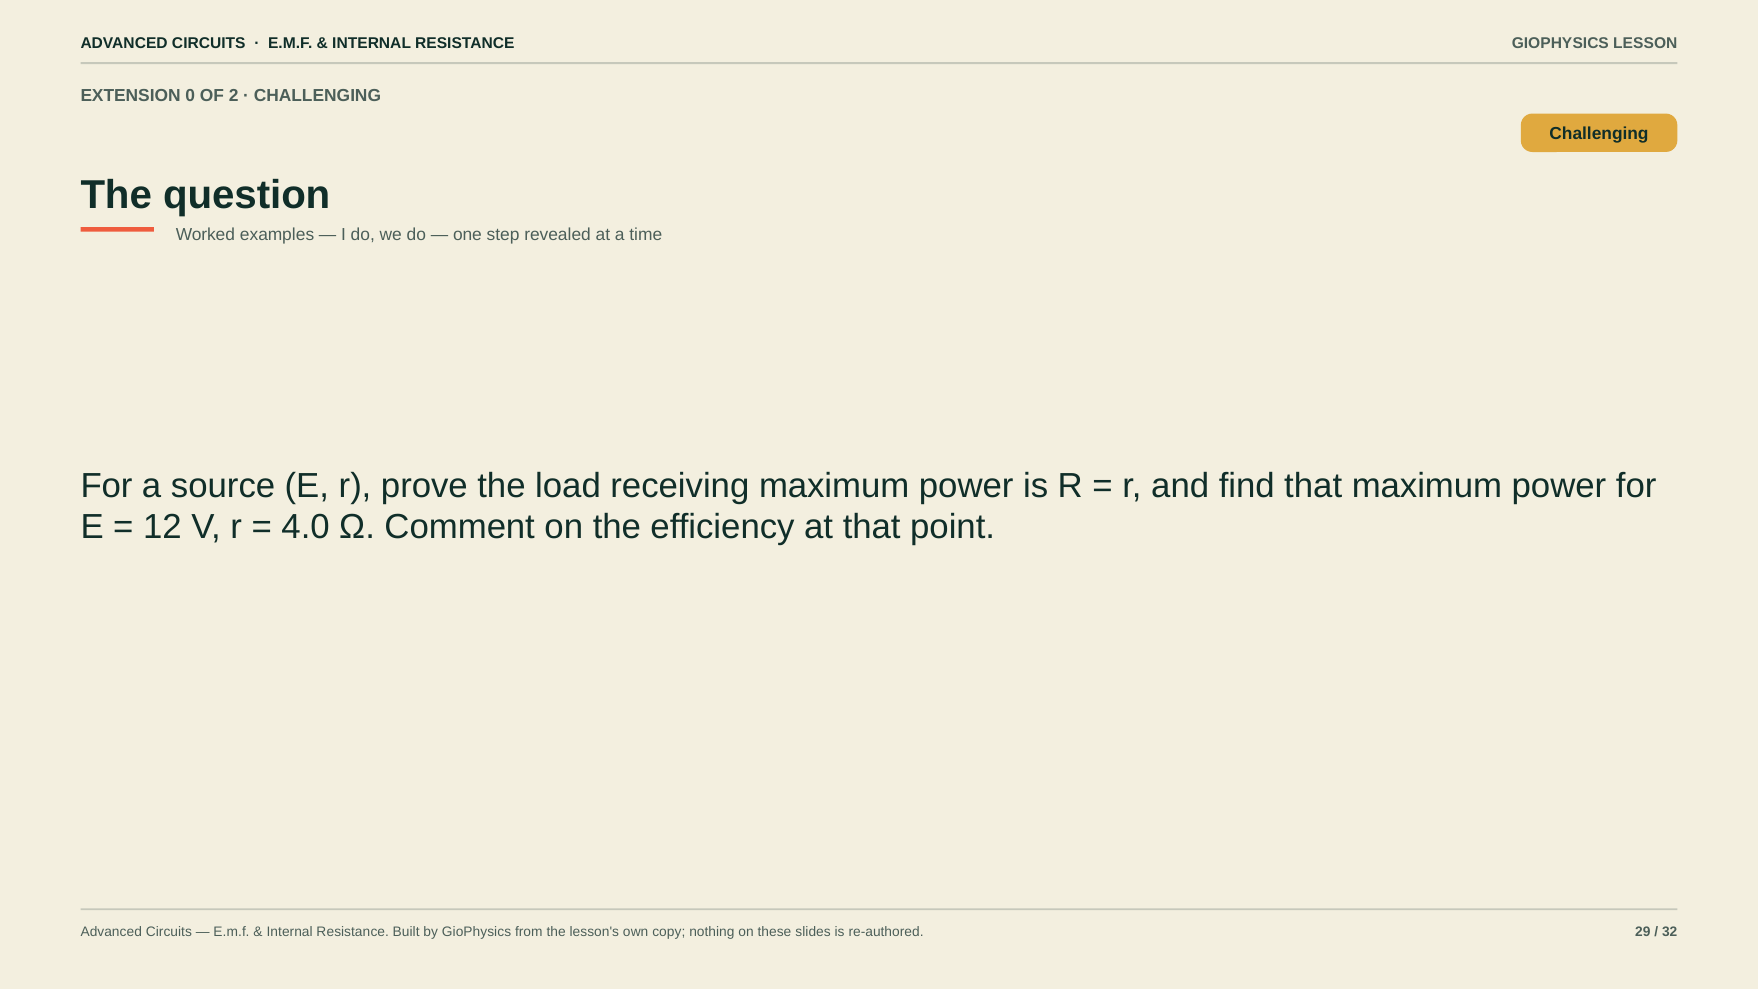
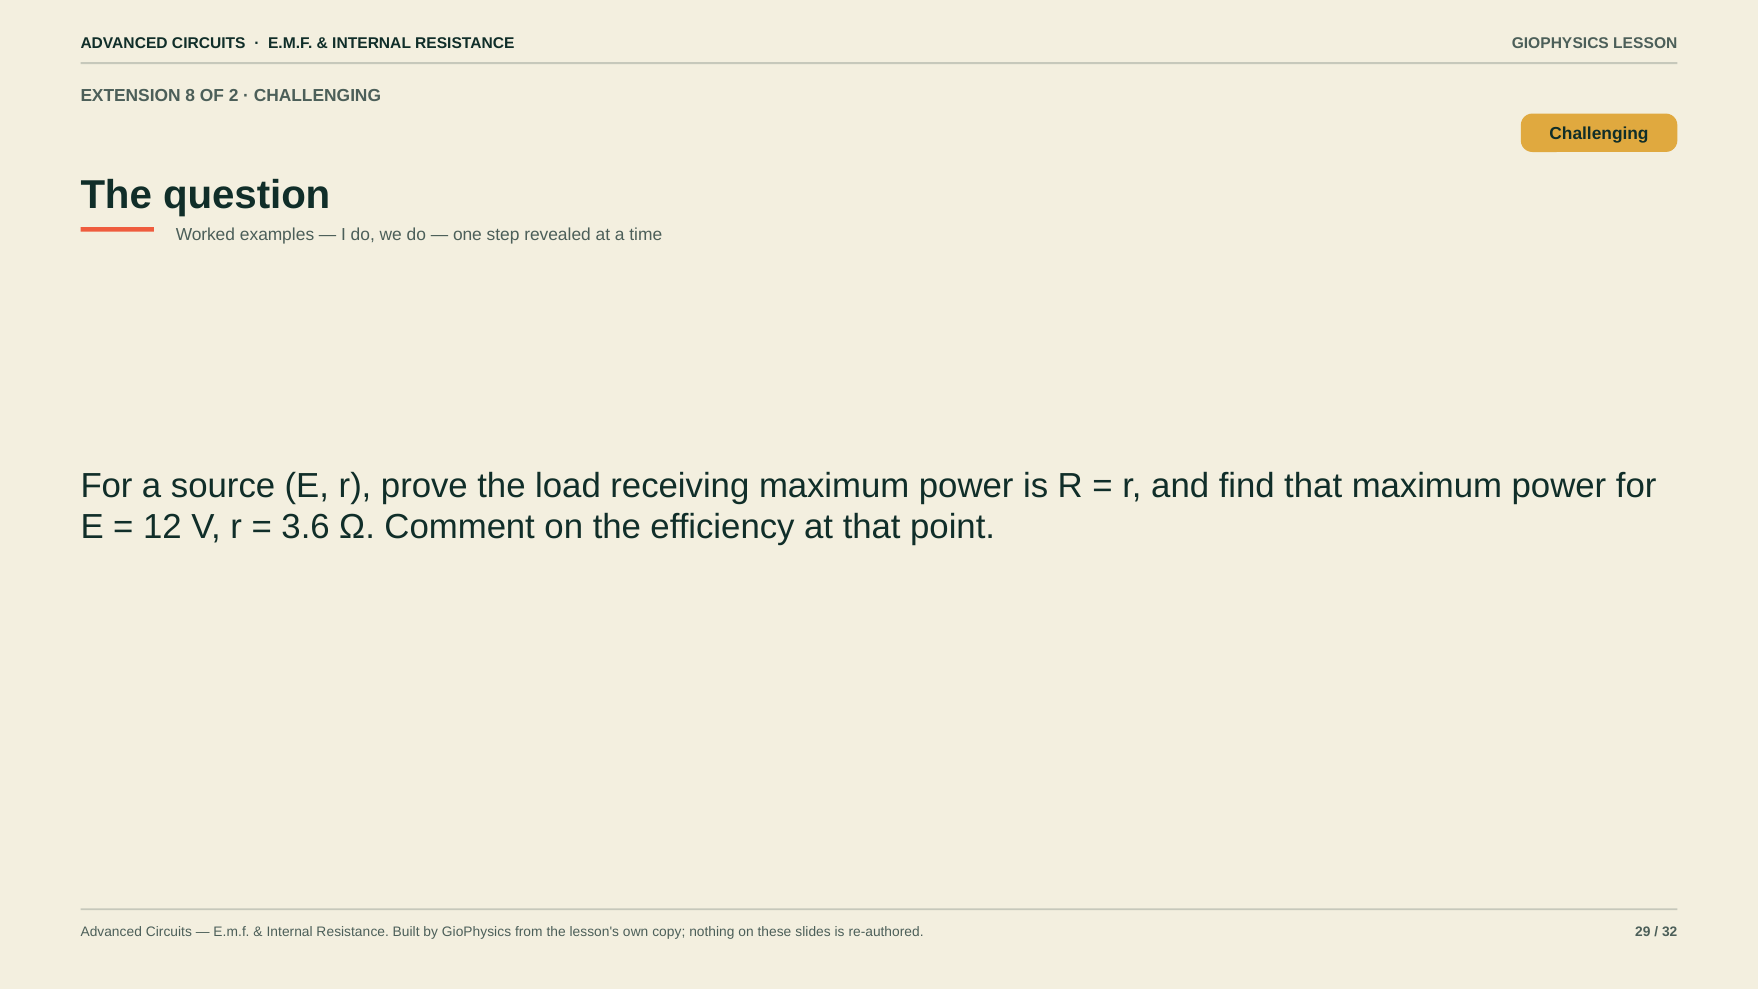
0: 0 -> 8 (190, 96)
4.0: 4.0 -> 3.6 (306, 527)
